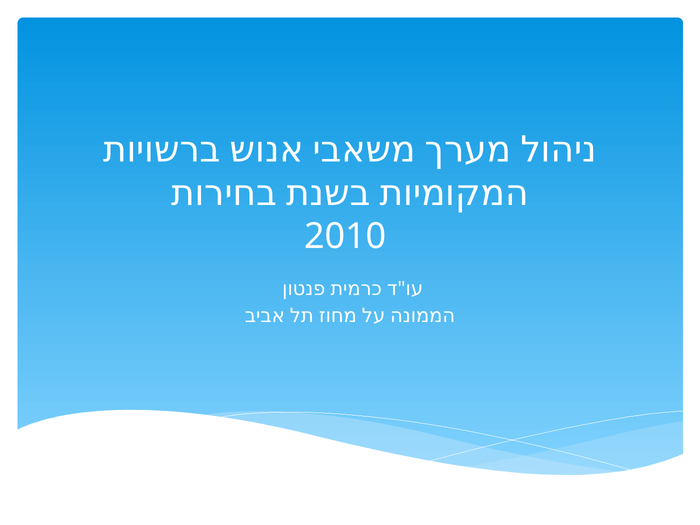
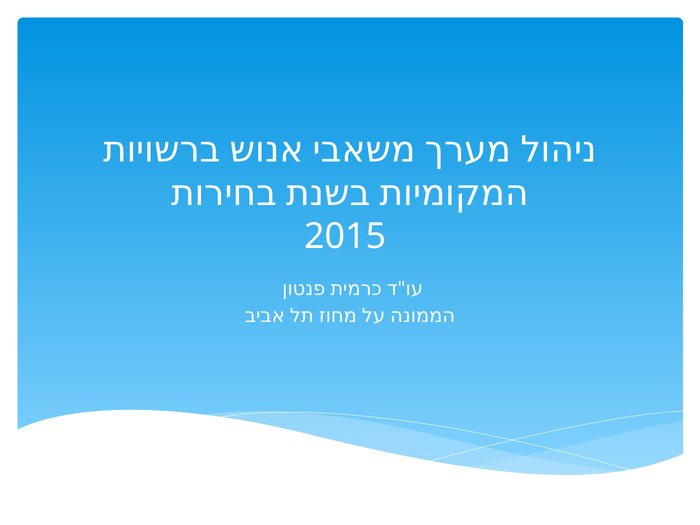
2010: 2010 -> 2015 (345, 236)
